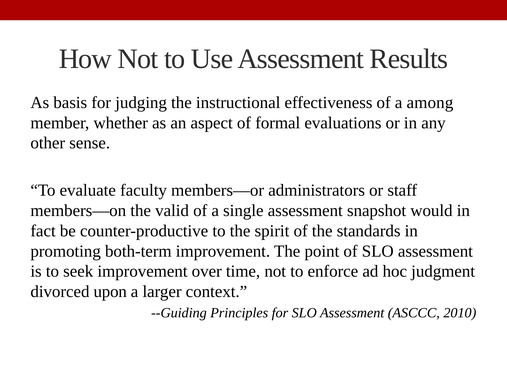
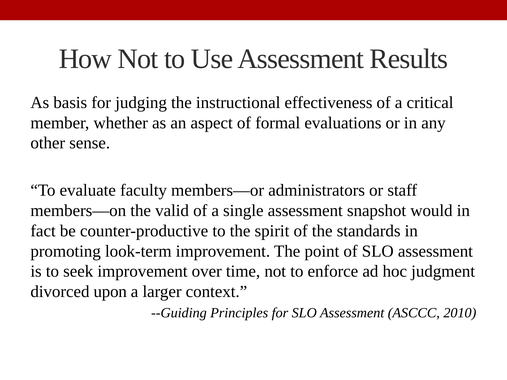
among: among -> critical (430, 103)
both-term: both-term -> look-term (138, 251)
